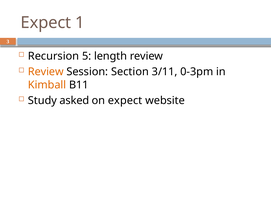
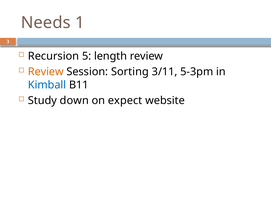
Expect: Expect -> Needs (46, 23)
Section: Section -> Sorting (130, 72)
0-3pm: 0-3pm -> 5-3pm (197, 72)
Kimball colour: orange -> blue (47, 85)
asked: asked -> down (74, 101)
